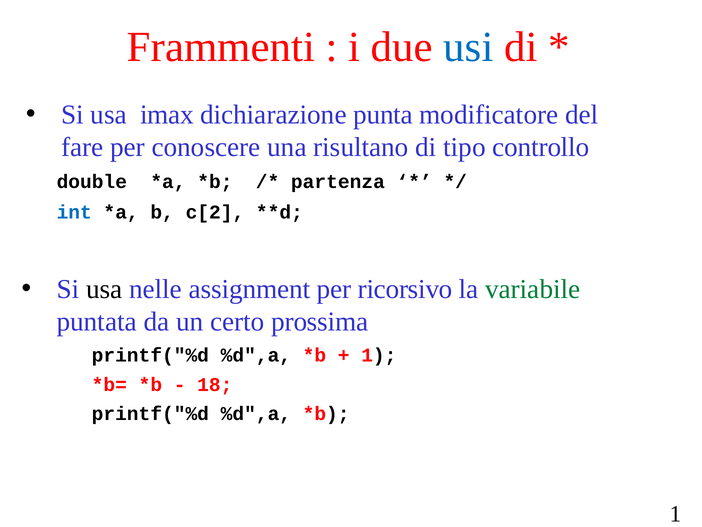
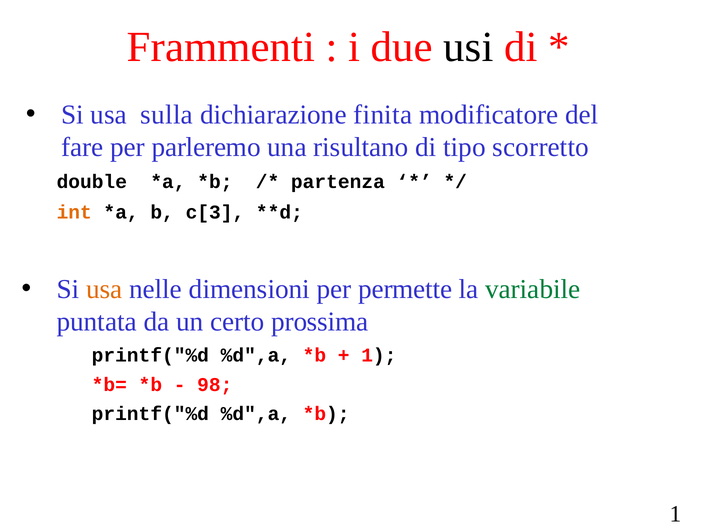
usi colour: blue -> black (468, 47)
imax: imax -> sulla (167, 115)
punta: punta -> finita (383, 115)
conoscere: conoscere -> parleremo (206, 147)
controllo: controllo -> scorretto (541, 147)
int colour: blue -> orange (74, 212)
c[2: c[2 -> c[3 (215, 212)
usa colour: black -> orange (104, 289)
assignment: assignment -> dimensioni (249, 289)
ricorsivo: ricorsivo -> permette (405, 289)
18: 18 -> 98 (215, 384)
